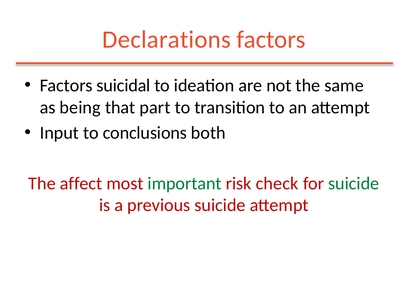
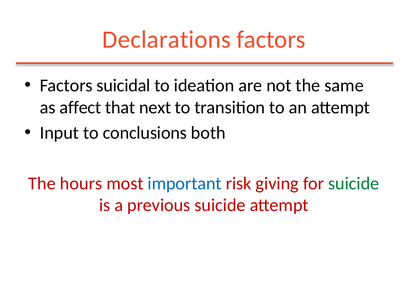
being: being -> affect (80, 107)
part: part -> next (155, 107)
affect: affect -> hours (81, 184)
important colour: green -> blue (185, 184)
check: check -> giving (277, 184)
